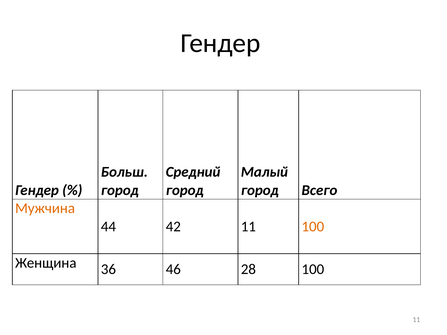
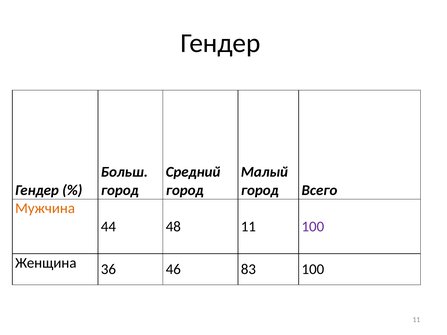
42: 42 -> 48 (173, 227)
100 colour: orange -> purple (313, 227)
28: 28 -> 83 (248, 270)
